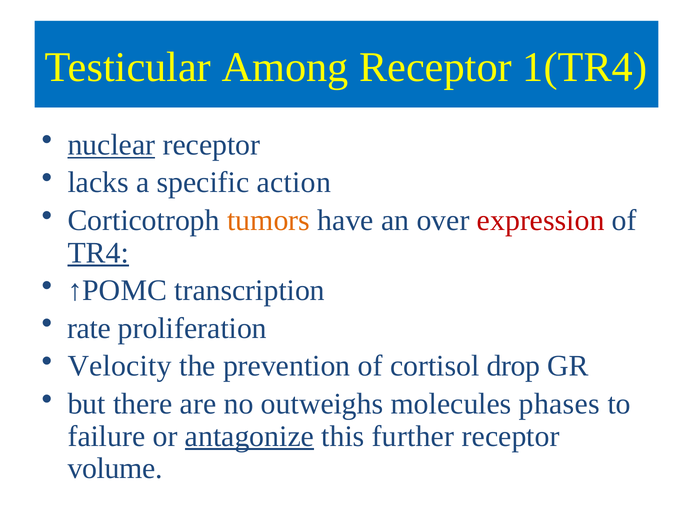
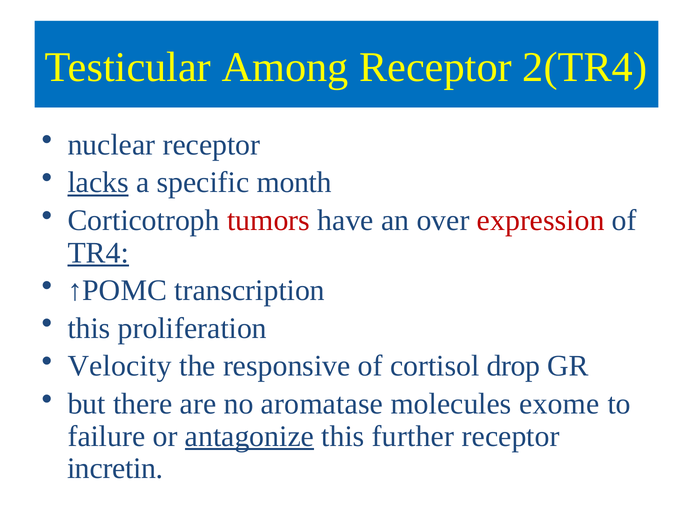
1(TR4: 1(TR4 -> 2(TR4 (585, 67)
nuclear underline: present -> none (111, 145)
lacks underline: none -> present (98, 183)
action: action -> month (294, 183)
tumors colour: orange -> red (269, 220)
rate: rate -> this (89, 328)
prevention: prevention -> responsive (287, 366)
outweighs: outweighs -> aromatase (322, 404)
phases: phases -> exome (559, 404)
volume: volume -> incretin (115, 468)
